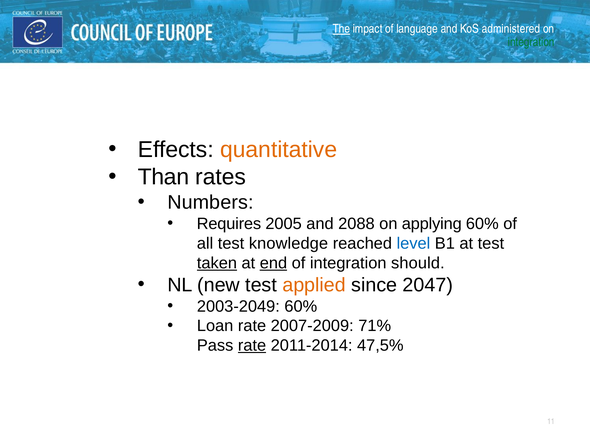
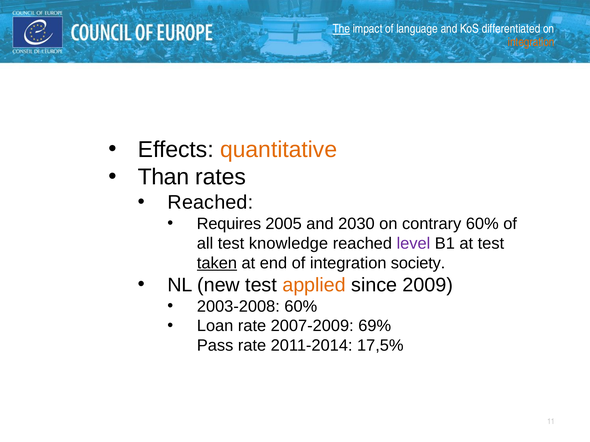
administered: administered -> differentiated (511, 29)
integration colour: green -> orange (531, 42)
Numbers: Numbers -> Reached (210, 203)
2088: 2088 -> 2030 (356, 224)
applying: applying -> contrary (432, 224)
level colour: blue -> purple (413, 244)
end underline: present -> none (273, 263)
should: should -> society (418, 263)
2047: 2047 -> 2009 (428, 285)
2003-2049: 2003-2049 -> 2003-2008 (238, 307)
71%: 71% -> 69% (375, 326)
rate underline: present -> none (252, 346)
47,5%: 47,5% -> 17,5% (380, 346)
